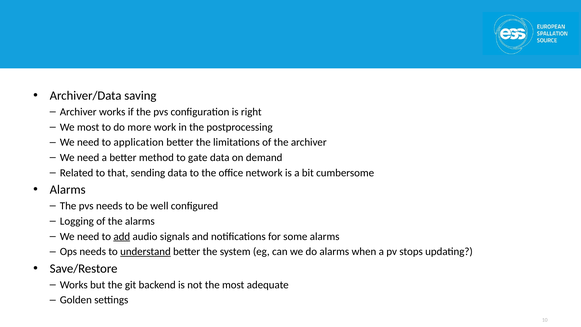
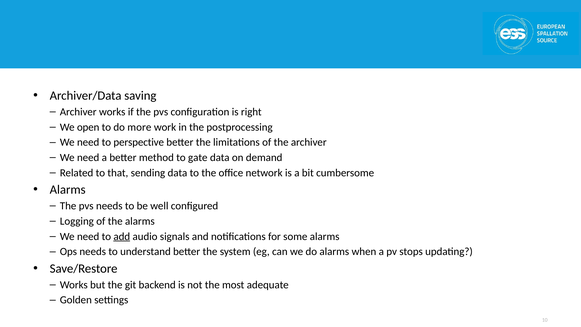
We most: most -> open (88, 127)
application: application -> perspective (139, 142)
understand underline: present -> none (145, 252)
